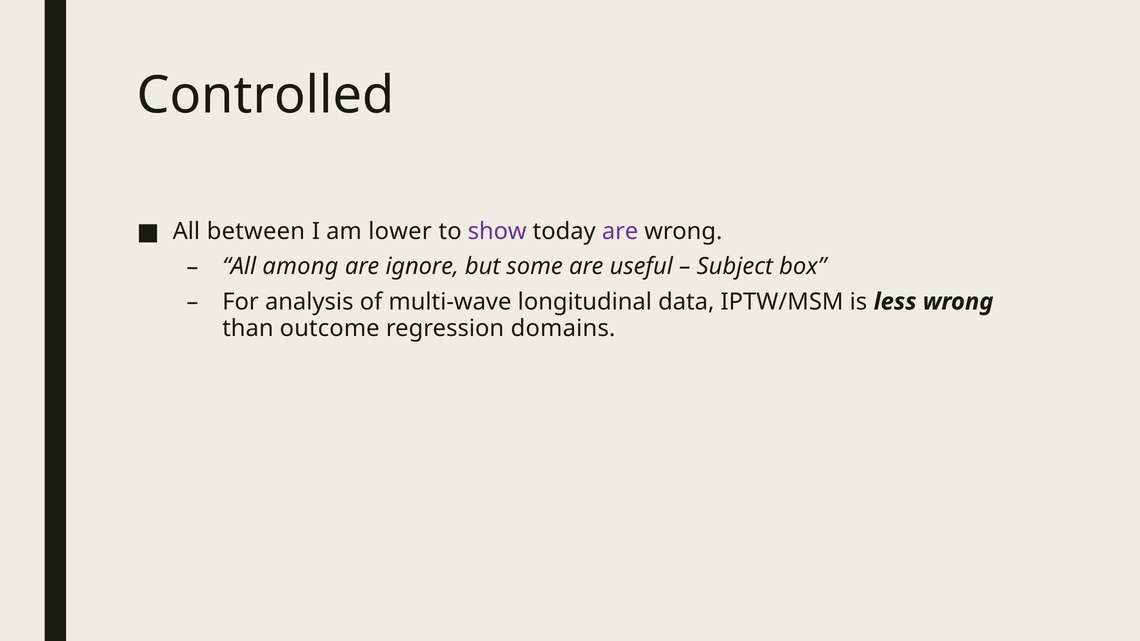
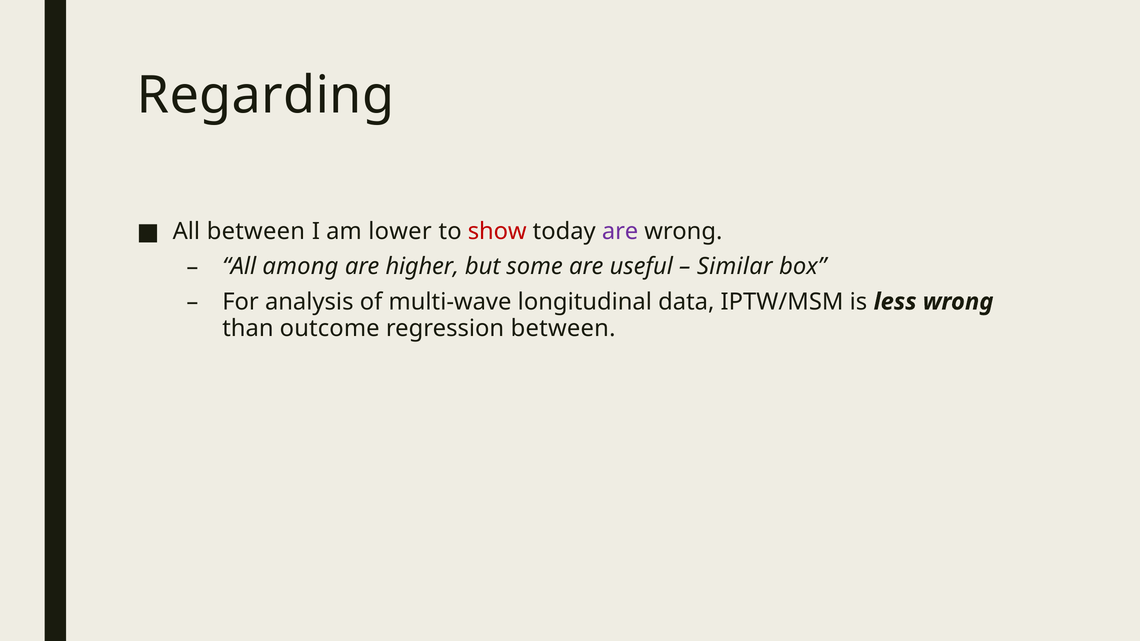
Controlled: Controlled -> Regarding (266, 96)
show colour: purple -> red (497, 232)
ignore: ignore -> higher (422, 267)
Subject: Subject -> Similar (735, 267)
regression domains: domains -> between (563, 329)
